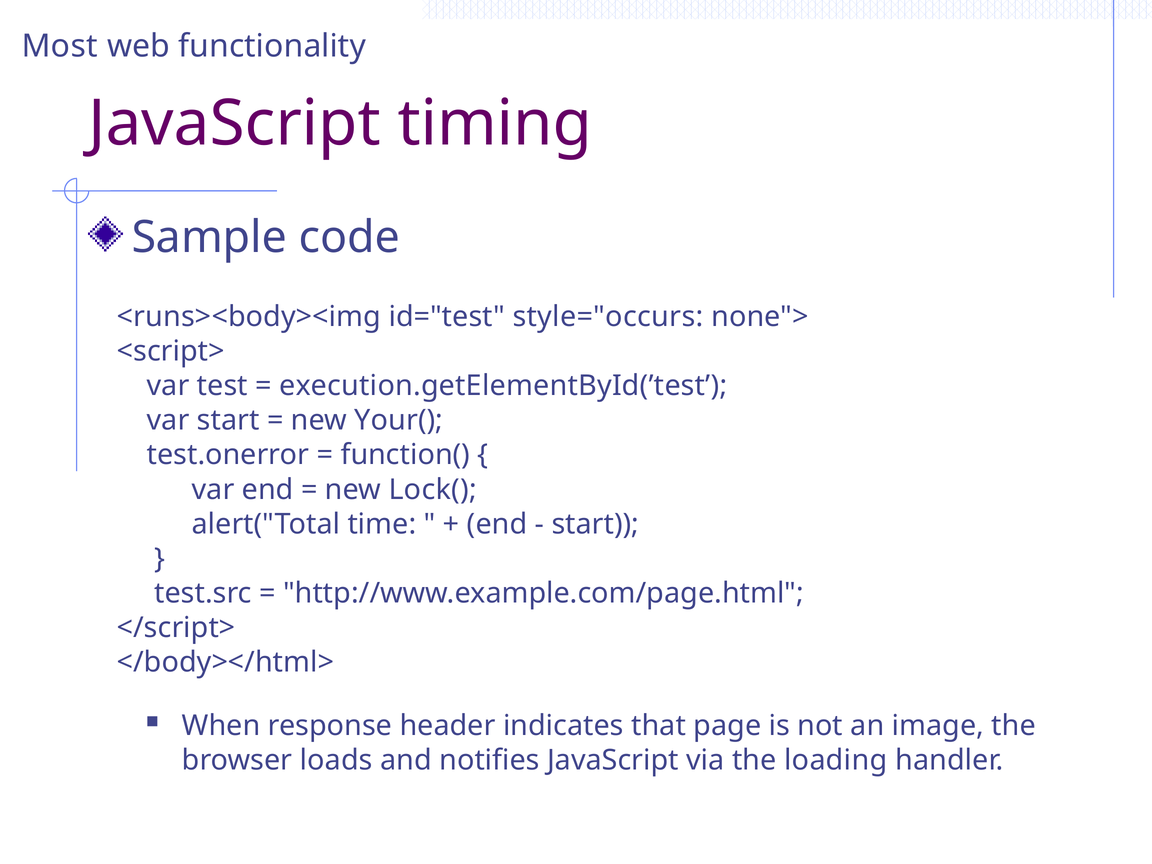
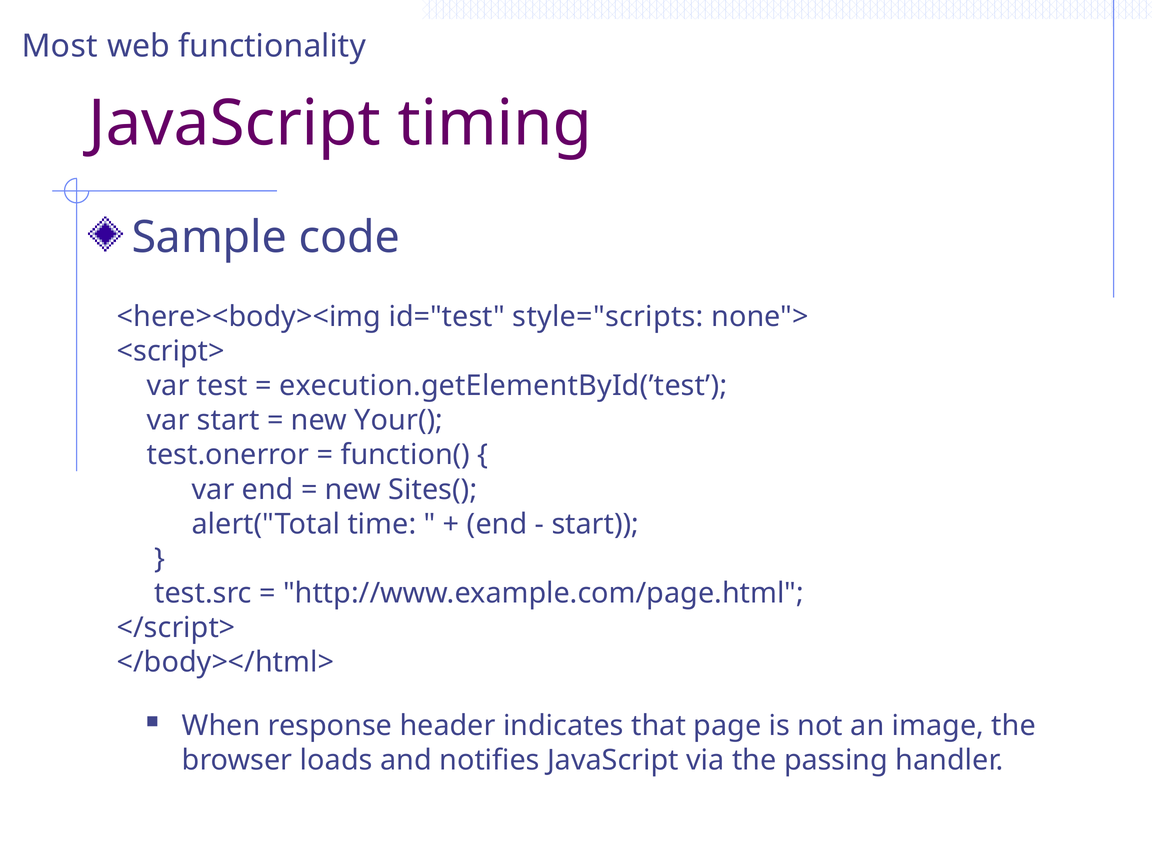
<runs><body><img: <runs><body><img -> <here><body><img (249, 317)
style="occurs: style="occurs -> style="scripts (608, 317)
Lock(: Lock( -> Sites( (433, 490)
loading: loading -> passing (836, 760)
